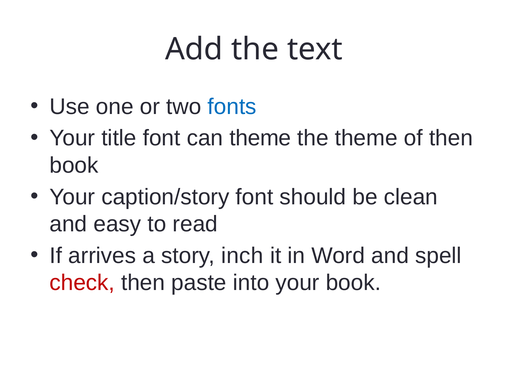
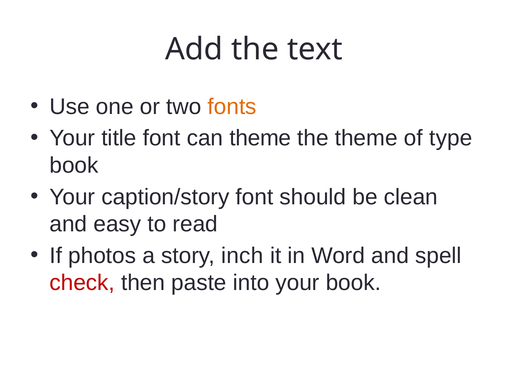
fonts colour: blue -> orange (232, 107)
of then: then -> type (451, 138)
arrives: arrives -> photos (102, 256)
